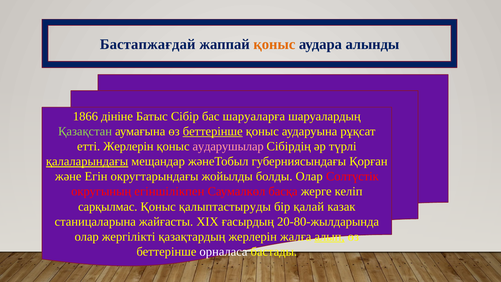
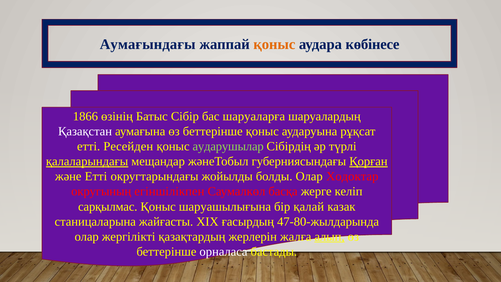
Бастапжағдай: Бастапжағдай -> Аумағындағы (148, 44)
алынды: алынды -> көбінесе (372, 44)
дініне: дініне -> өзінің (117, 116)
Қазақстан colour: light green -> white (85, 131)
беттерінше underline: present -> none (213, 131)
етті Жерлерін: Жерлерін -> Ресейден (128, 146)
аударушылар colour: pink -> light green (228, 146)
Қорған underline: none -> present (368, 161)
және Егін: Егін -> Етті (96, 176)
Солтүстік: Солтүстік -> Ходоктар (352, 176)
қалыптастыруды: қалыптастыруды -> шаруашылығына (225, 206)
20-80-жылдарында: 20-80-жылдарында -> 47-80-жылдарында (328, 221)
